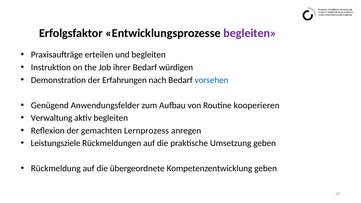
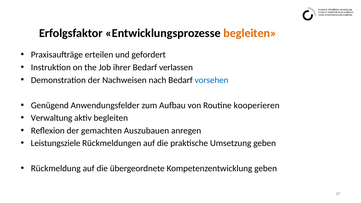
begleiten colour: purple -> orange (250, 33)
und begleiten: begleiten -> gefordert (149, 55)
würdigen: würdigen -> verlassen (176, 67)
Erfahrungen: Erfahrungen -> Nachweisen (124, 80)
Lernprozess: Lernprozess -> Auszubauen (147, 131)
